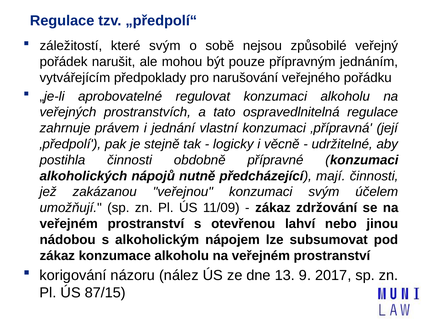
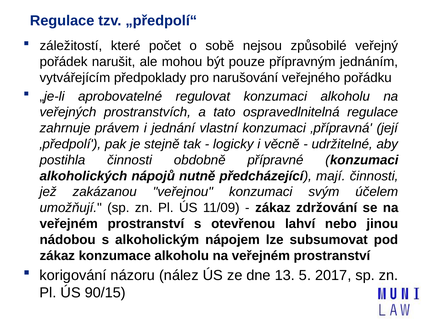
které svým: svým -> počet (165, 46)
9: 9 -> 5 (305, 276)
87/15: 87/15 -> 90/15 (105, 293)
